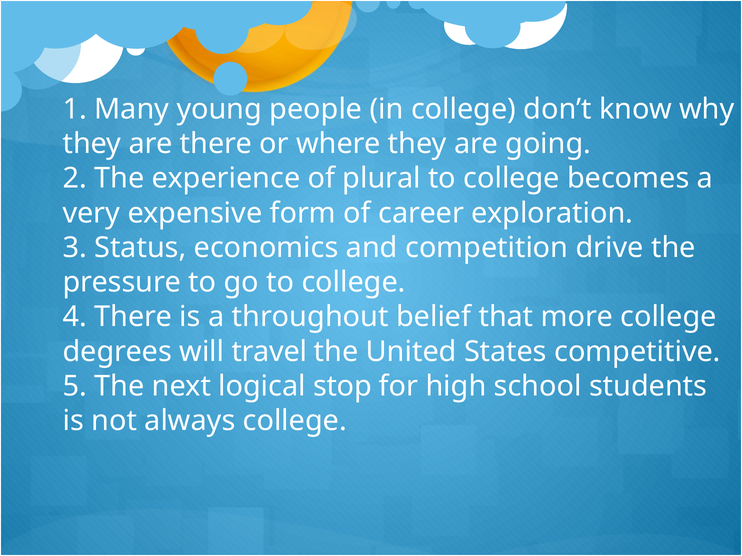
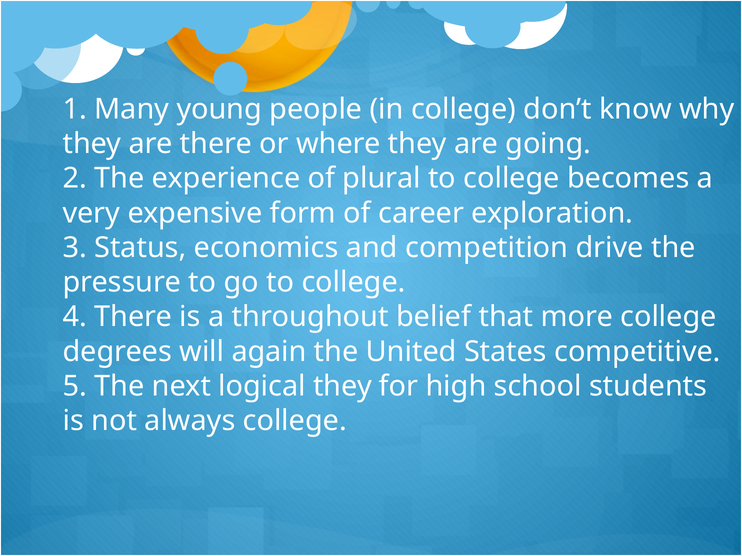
travel: travel -> again (269, 352)
logical stop: stop -> they (343, 386)
